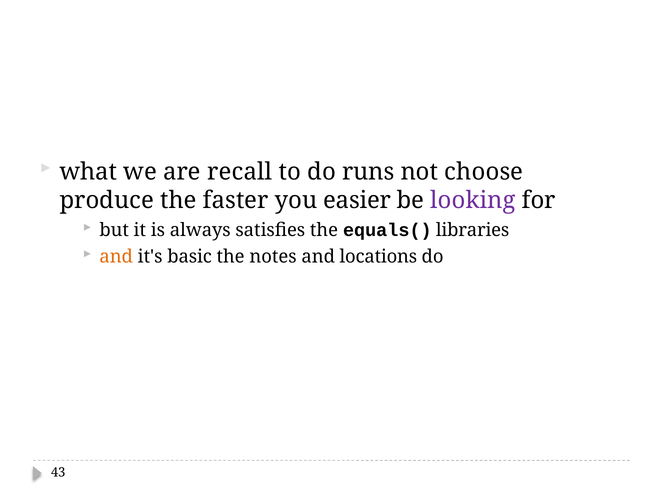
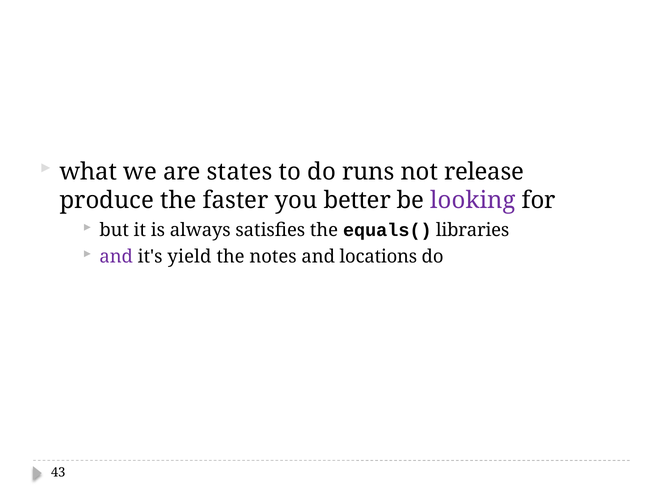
recall: recall -> states (240, 172)
choose: choose -> release (484, 172)
easier: easier -> better (357, 201)
and colour: orange -> purple (116, 257)
basic: basic -> yield (189, 257)
